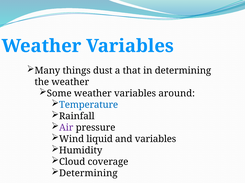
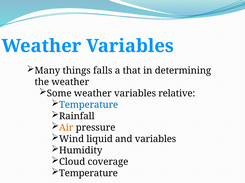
dust: dust -> falls (103, 71)
around: around -> relative (177, 94)
Air colour: purple -> orange (66, 128)
Determining: Determining -> Temperature (88, 174)
